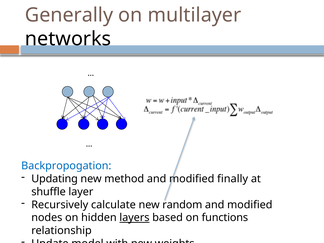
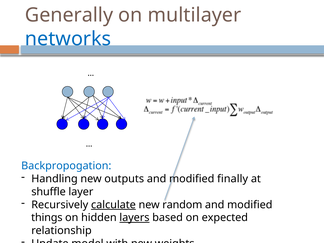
networks colour: black -> blue (68, 39)
Updating: Updating -> Handling (55, 179)
method: method -> outputs (124, 179)
calculate underline: none -> present (113, 205)
nodes: nodes -> things (47, 218)
functions: functions -> expected (225, 218)
